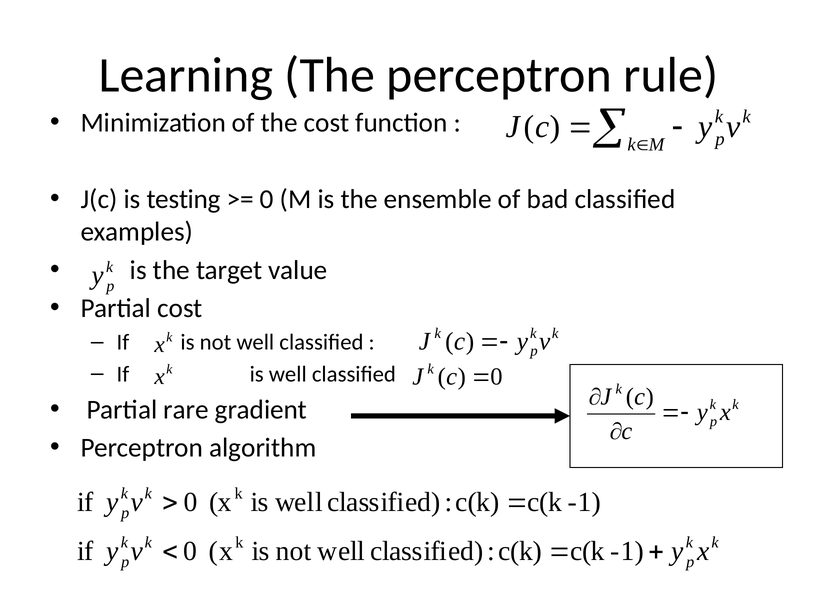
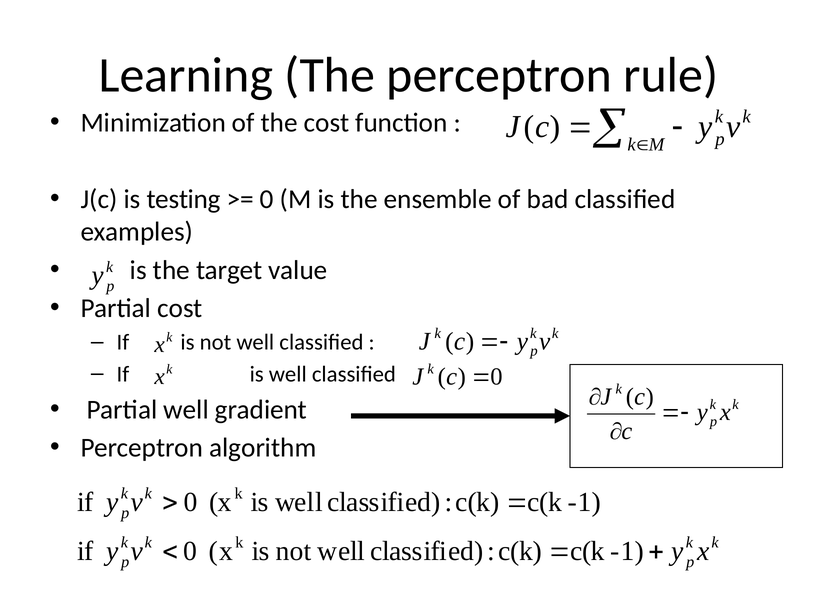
Partial rare: rare -> well (186, 410)
